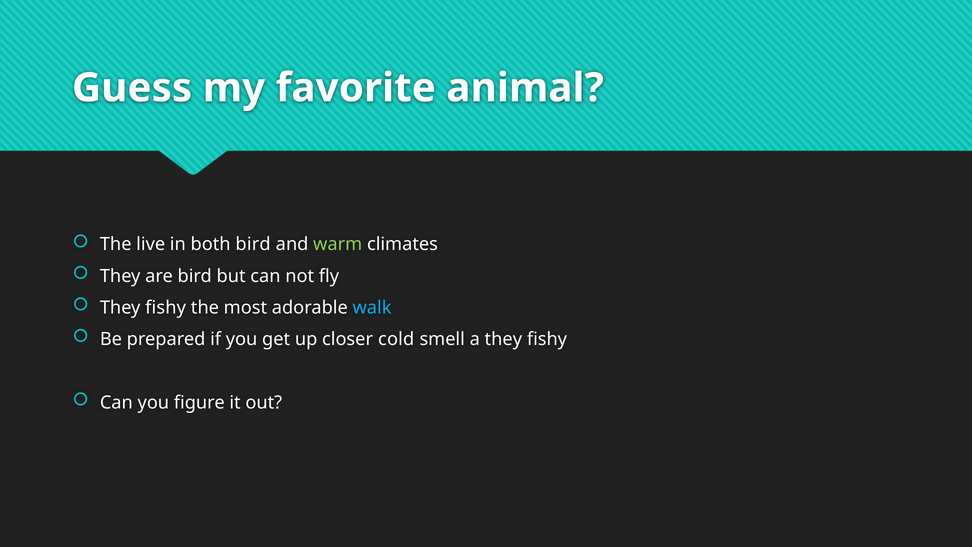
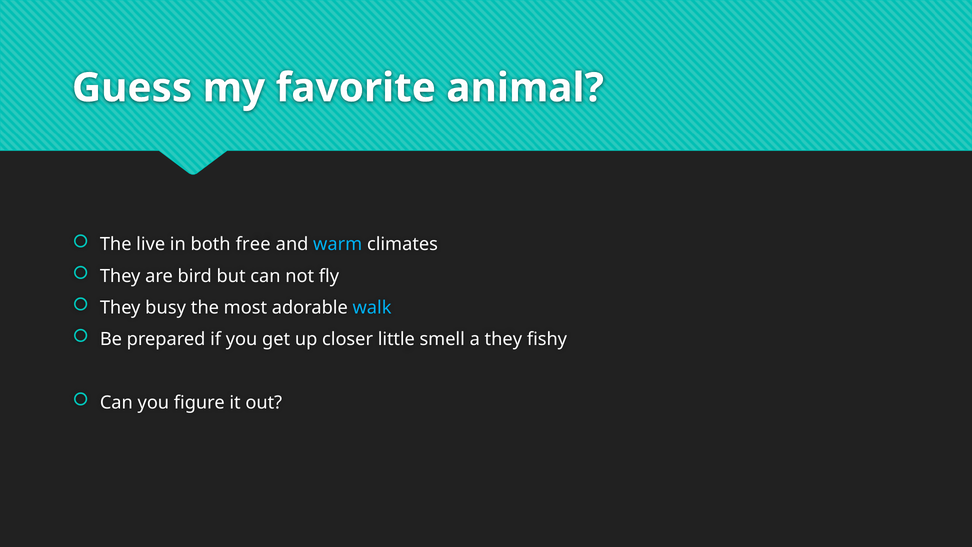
both bird: bird -> free (253, 244)
warm colour: light green -> light blue (338, 244)
fishy: fishy -> busy (166, 308)
cold: cold -> little (396, 339)
